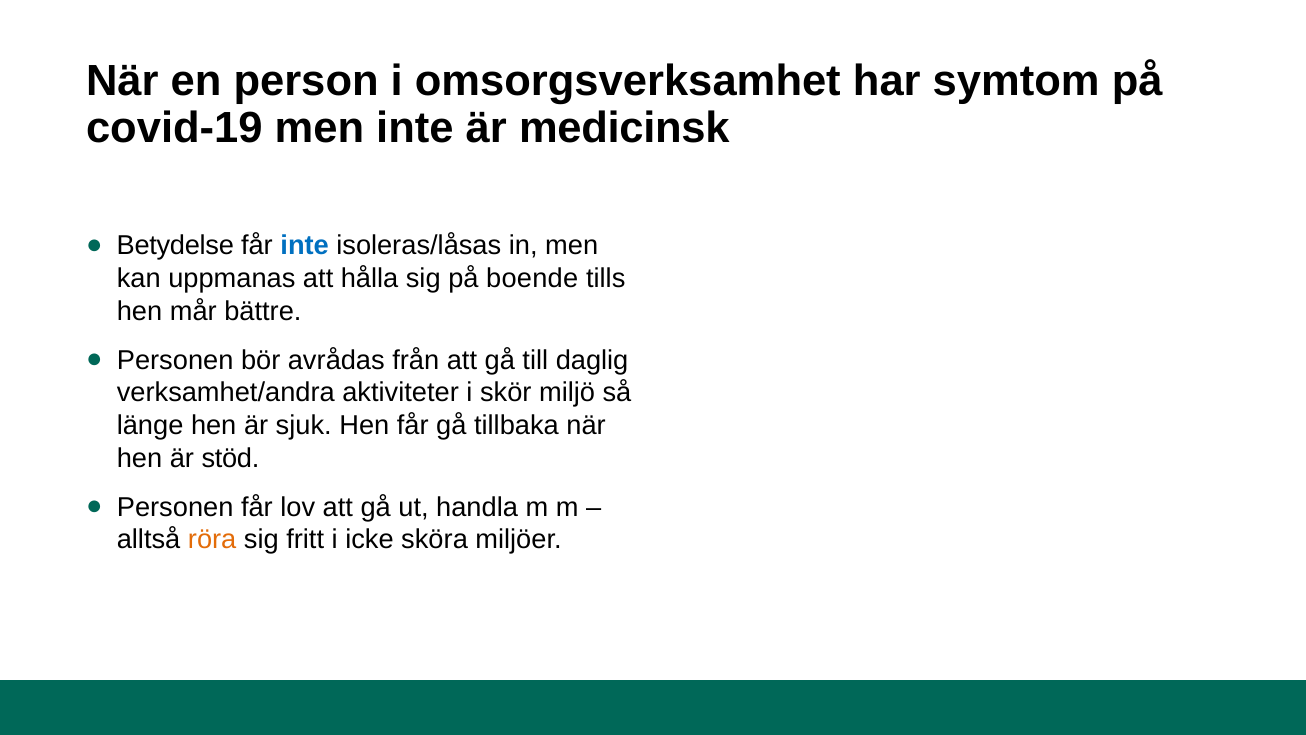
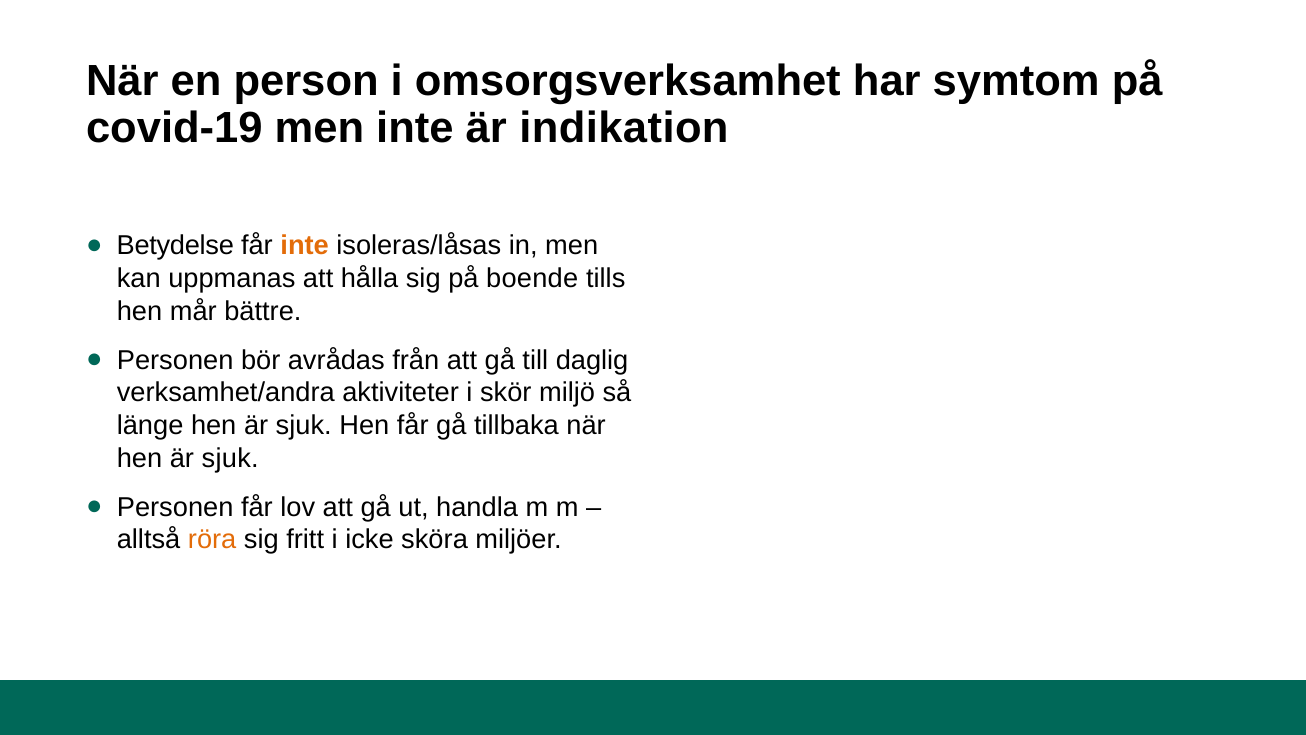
medicinsk: medicinsk -> indikation (624, 128)
inte colour: blue -> orange (305, 246)
stöd: stöd -> sjuk (230, 458)
